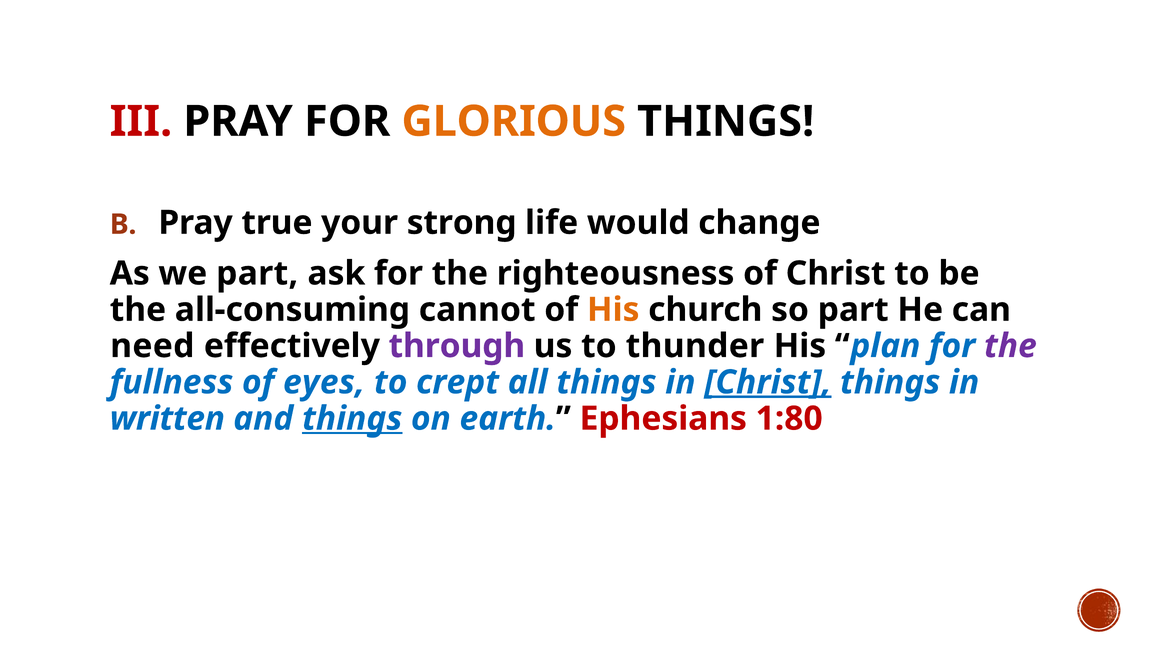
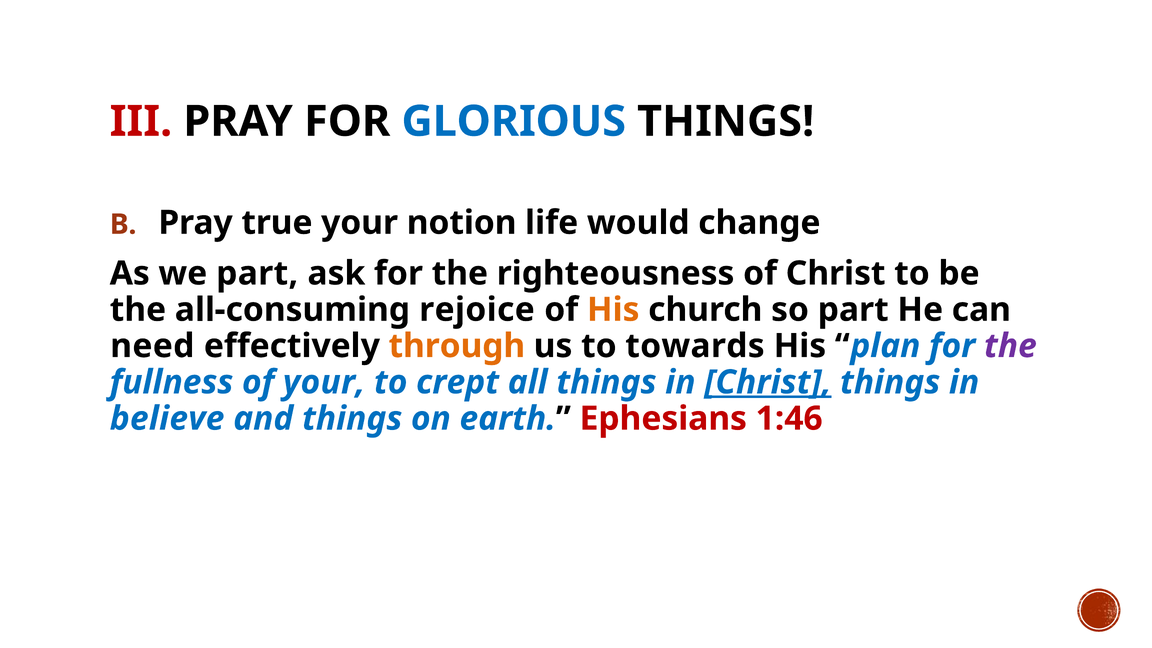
GLORIOUS colour: orange -> blue (514, 122)
strong: strong -> notion (462, 223)
cannot: cannot -> rejoice (477, 310)
through colour: purple -> orange (457, 346)
thunder: thunder -> towards (695, 346)
of eyes: eyes -> your (324, 382)
written: written -> believe (167, 419)
things underline: present -> none (352, 419)
1:80: 1:80 -> 1:46 (789, 419)
